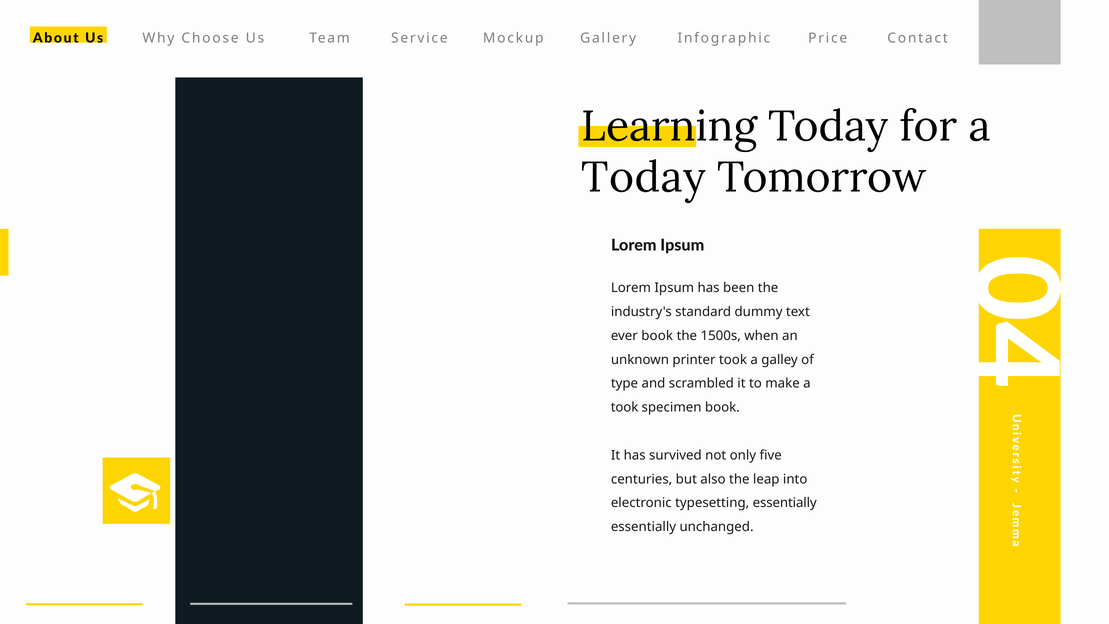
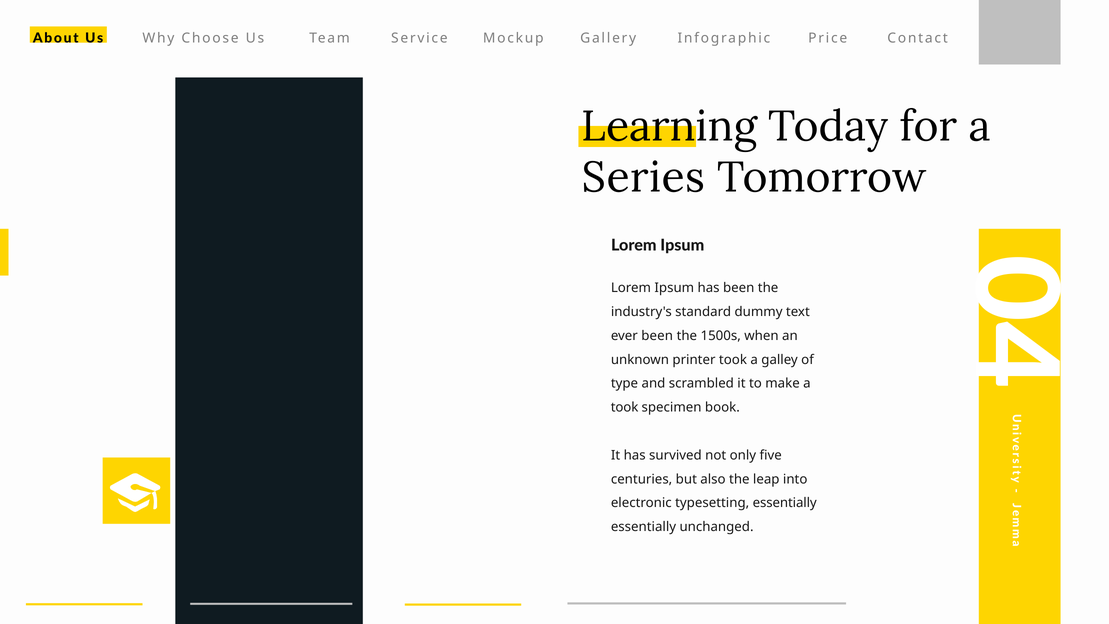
Today: Today -> Series (643, 178)
ever book: book -> been (657, 336)
